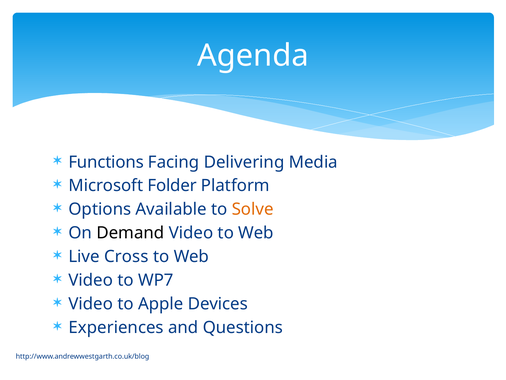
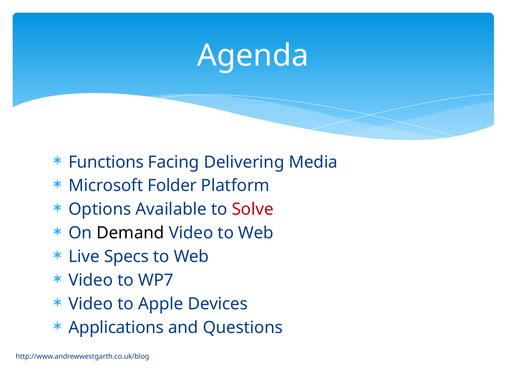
Solve colour: orange -> red (253, 209)
Cross: Cross -> Specs (126, 256)
Experiences: Experiences -> Applications (116, 327)
